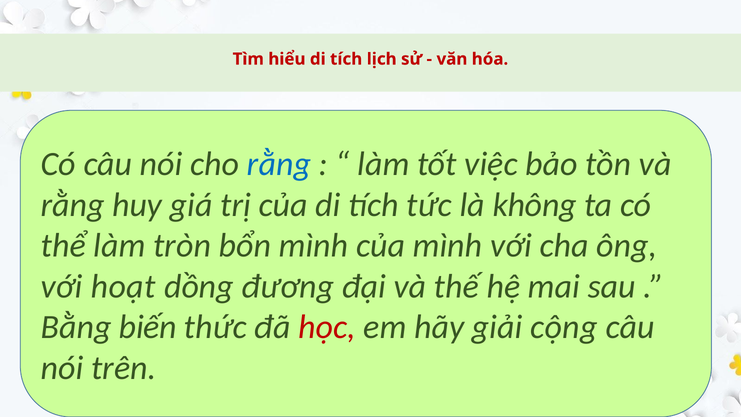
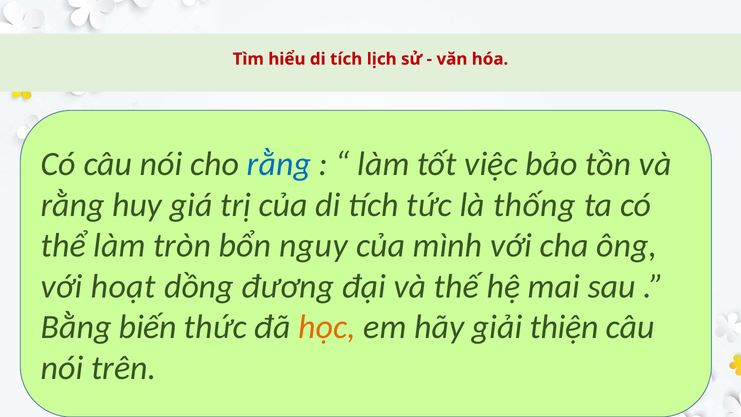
không: không -> thống (534, 205)
bổn mình: mình -> nguy (313, 246)
học colour: red -> orange (327, 327)
cộng: cộng -> thiện (564, 327)
